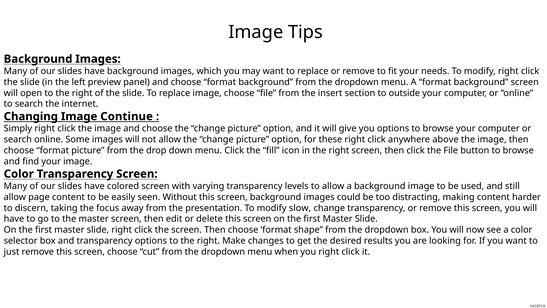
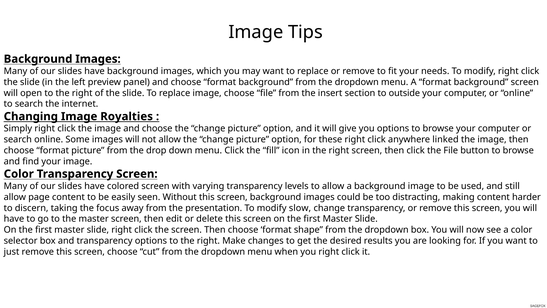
Continue: Continue -> Royalties (127, 116)
above: above -> linked (446, 139)
